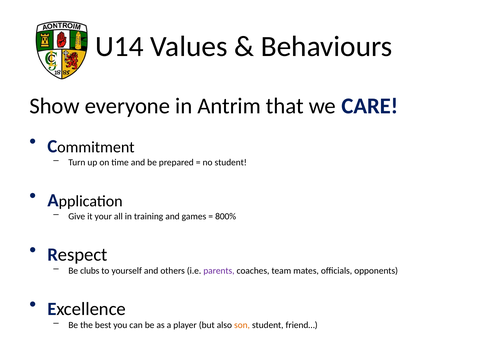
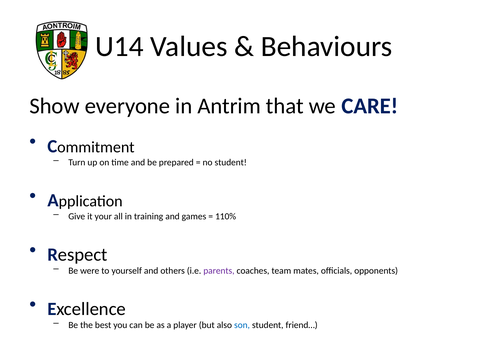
800%: 800% -> 110% (226, 216)
clubs: clubs -> were (90, 271)
son colour: orange -> blue (242, 325)
